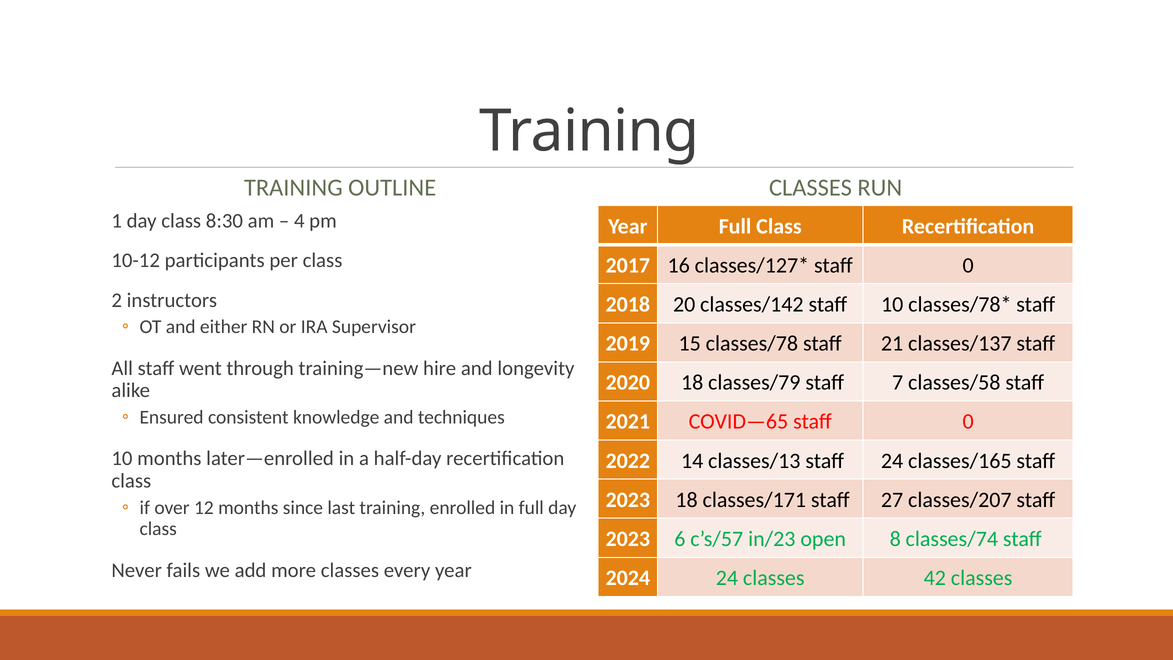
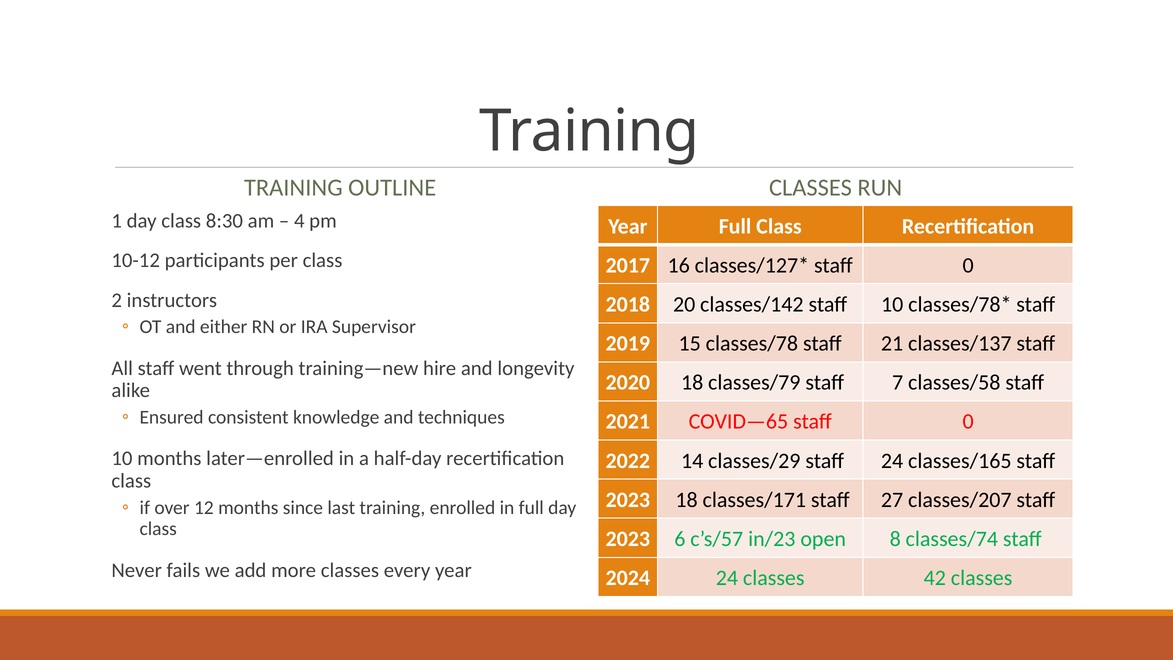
classes/13: classes/13 -> classes/29 (754, 461)
